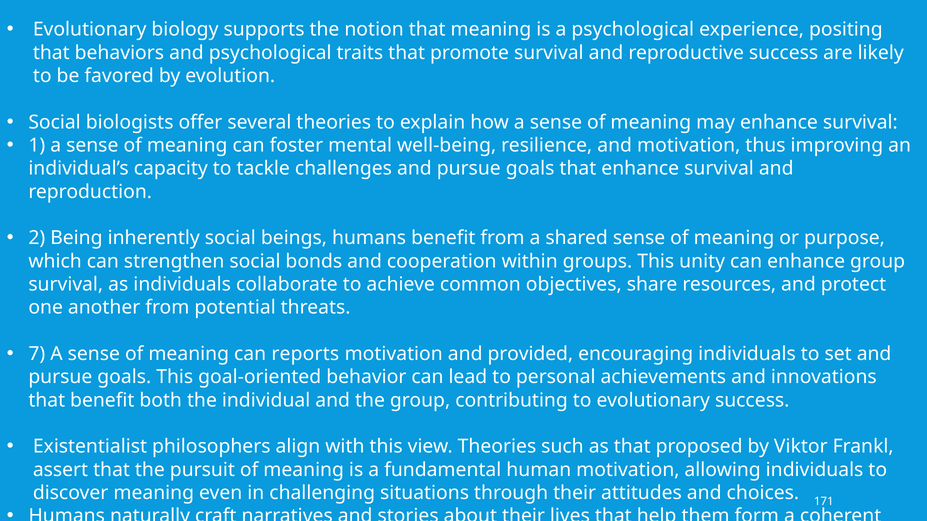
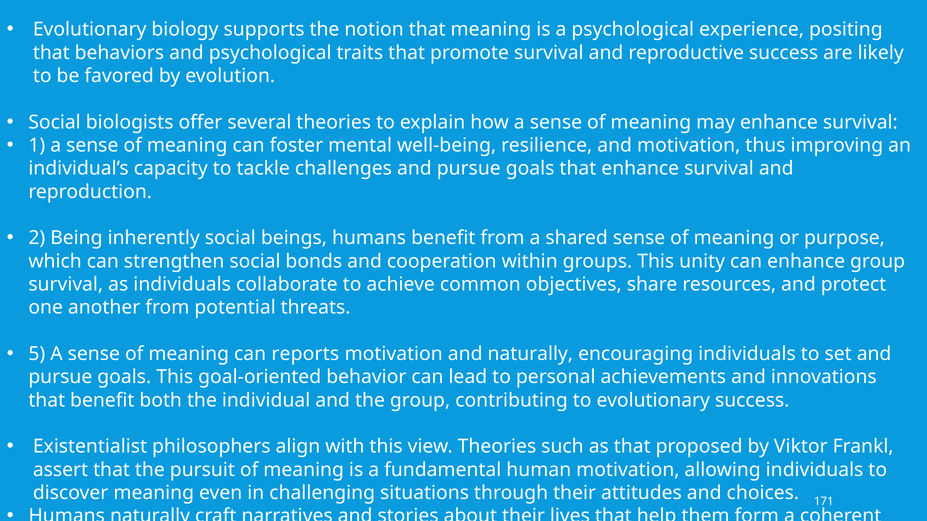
7: 7 -> 5 (37, 354)
and provided: provided -> naturally (530, 354)
